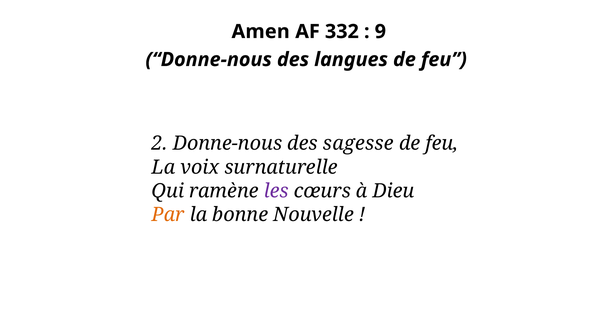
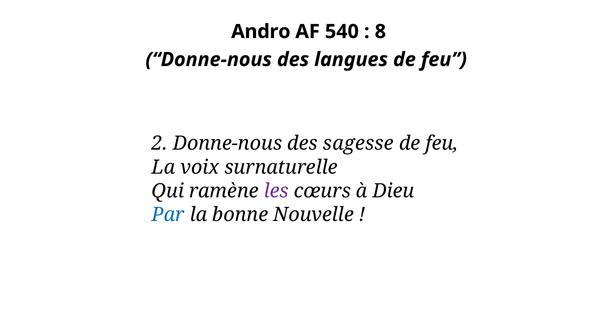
Amen: Amen -> Andro (261, 32)
332: 332 -> 540 (342, 32)
9: 9 -> 8 (380, 32)
Par colour: orange -> blue (168, 215)
